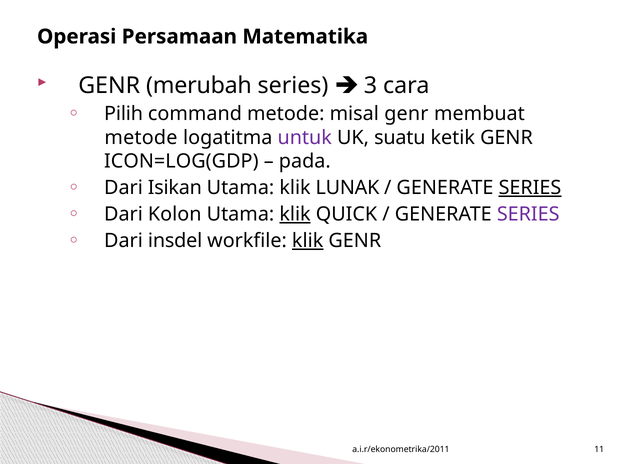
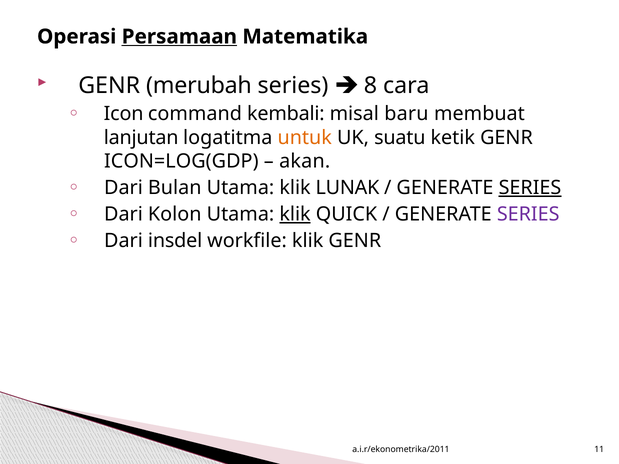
Persamaan underline: none -> present (179, 37)
3: 3 -> 8 (370, 86)
Pilih: Pilih -> Icon (124, 114)
command metode: metode -> kembali (286, 114)
misal genr: genr -> baru (406, 114)
metode: metode -> lanjutan (141, 138)
untuk colour: purple -> orange (305, 138)
pada: pada -> akan (305, 161)
Isikan: Isikan -> Bulan (175, 188)
klik underline: present -> none (308, 241)
